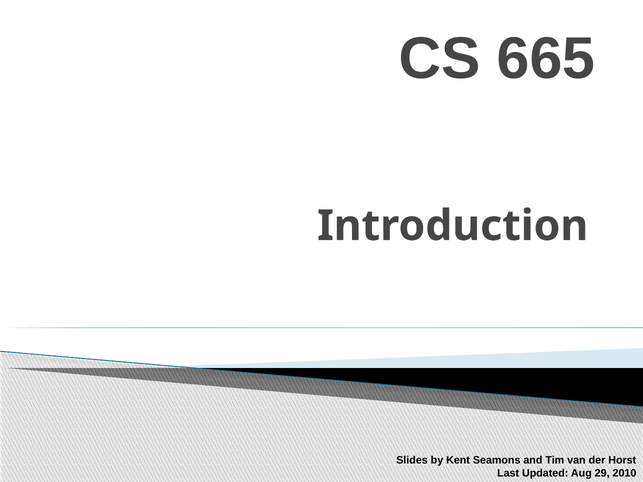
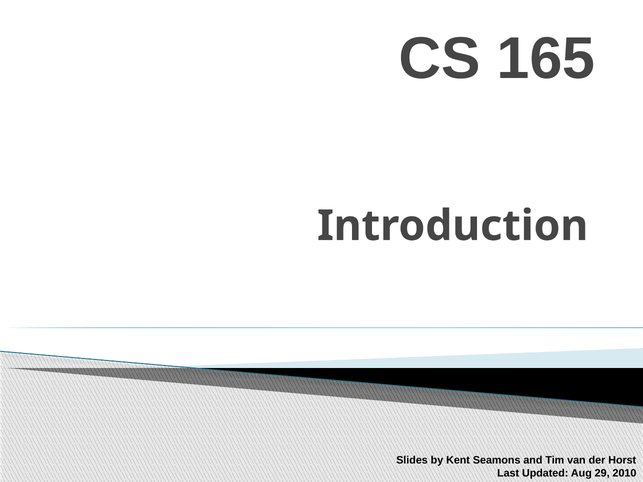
665: 665 -> 165 (546, 59)
